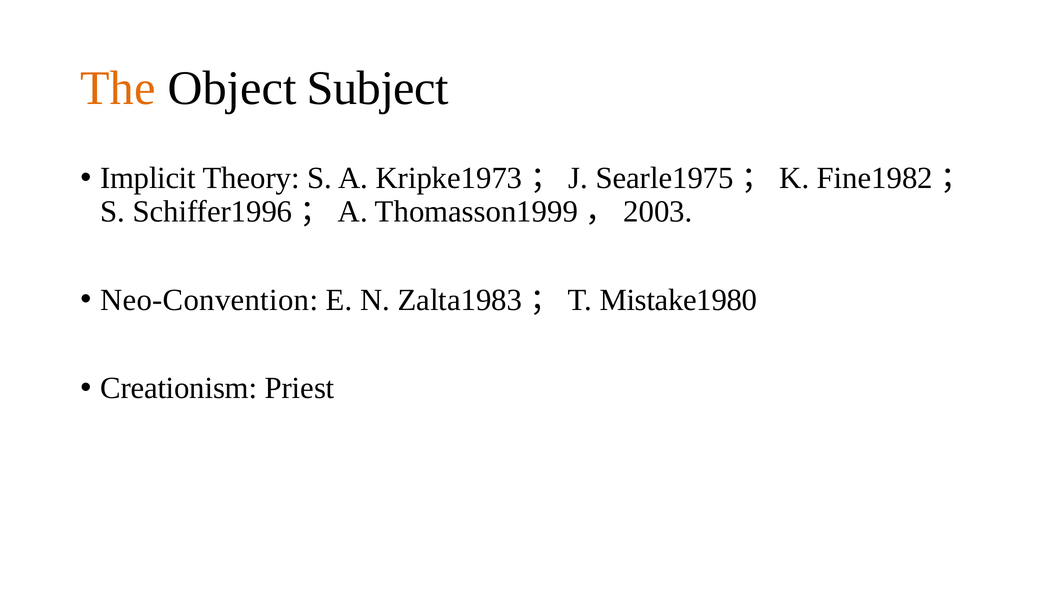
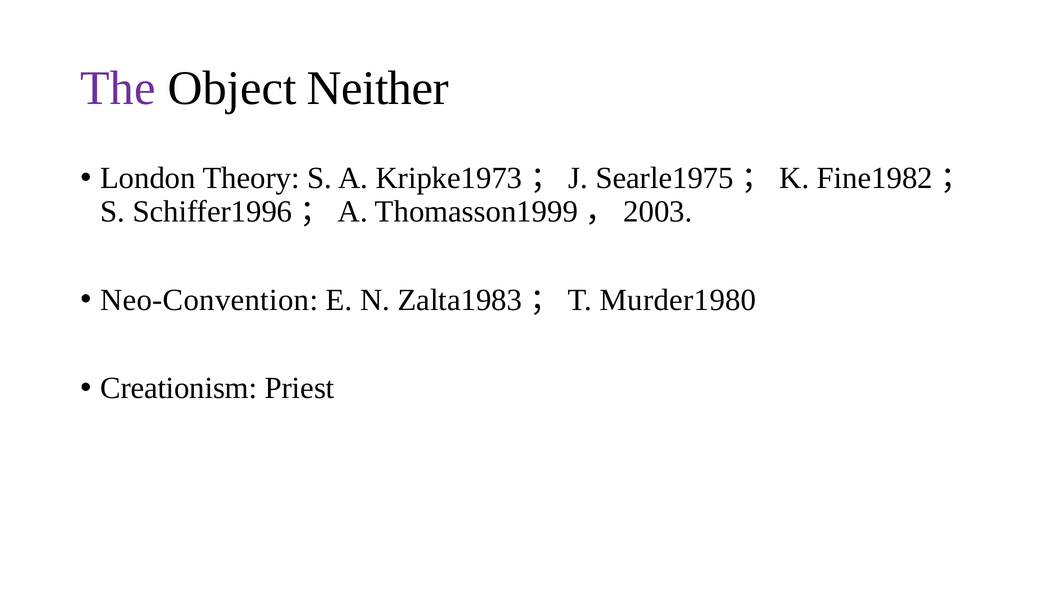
The colour: orange -> purple (118, 89)
Subject: Subject -> Neither (378, 89)
Implicit: Implicit -> London (148, 178)
Mistake1980: Mistake1980 -> Murder1980 (678, 300)
